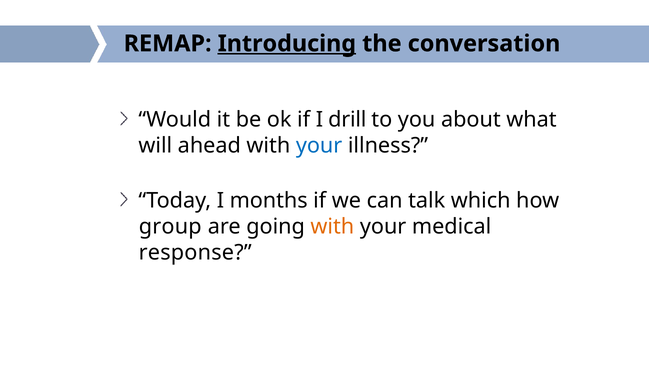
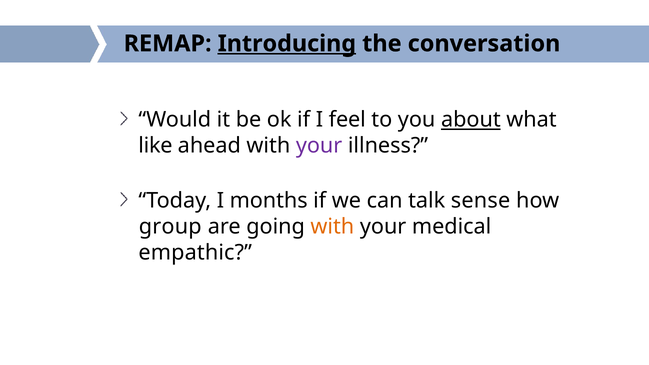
drill: drill -> feel (347, 120)
about underline: none -> present (471, 120)
will: will -> like (155, 146)
your colour: blue -> purple (319, 146)
which: which -> sense (481, 201)
response: response -> empathic (195, 253)
